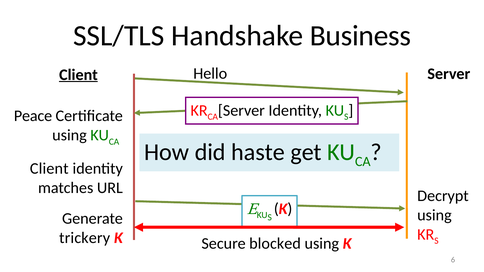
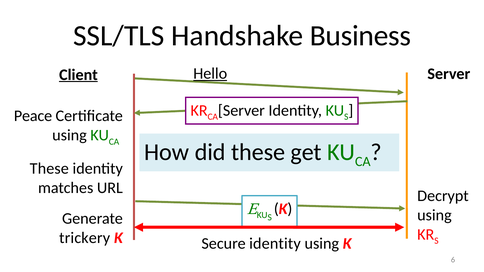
Hello underline: none -> present (210, 74)
did haste: haste -> these (258, 152)
Client: Client -> These (49, 169)
Secure blocked: blocked -> identity (275, 244)
